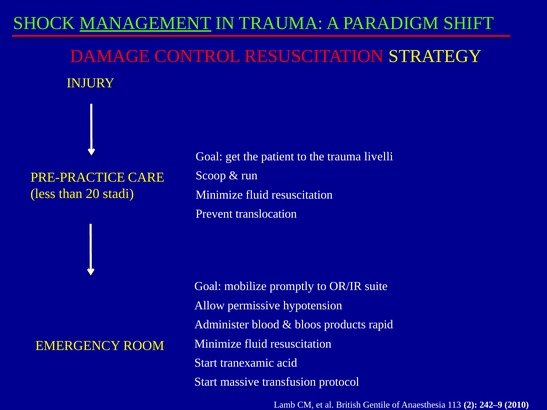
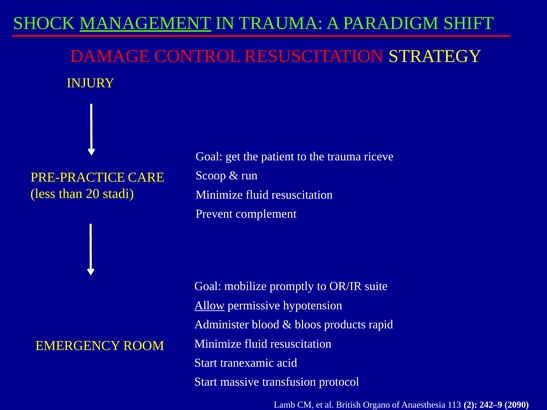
livelli: livelli -> riceve (379, 157)
translocation: translocation -> complement (266, 214)
Allow underline: none -> present (209, 306)
Gentile: Gentile -> Organo (376, 405)
2010: 2010 -> 2090 (517, 405)
